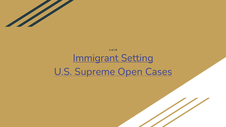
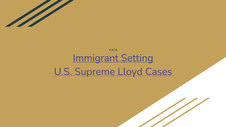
Open: Open -> Lloyd (130, 72)
